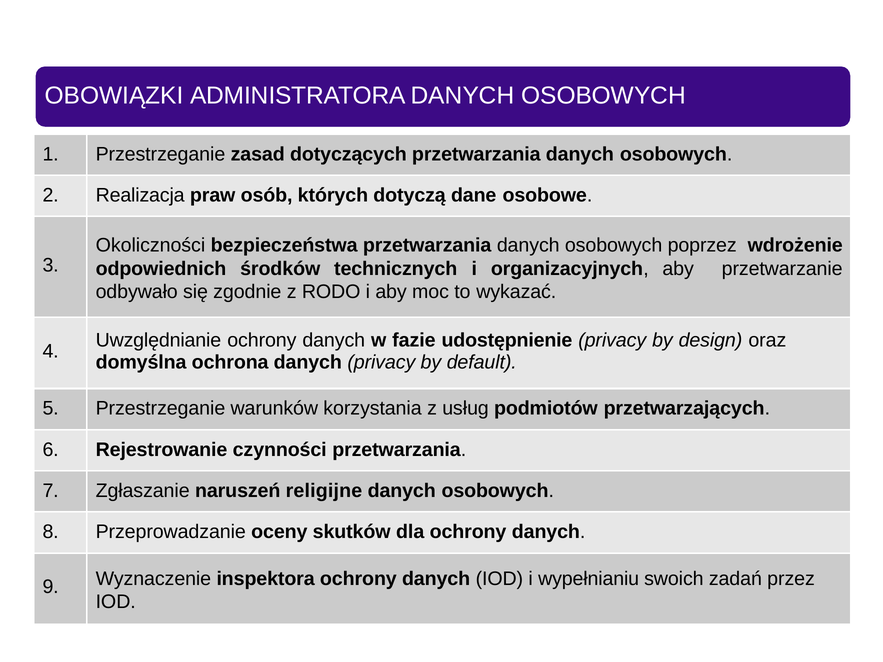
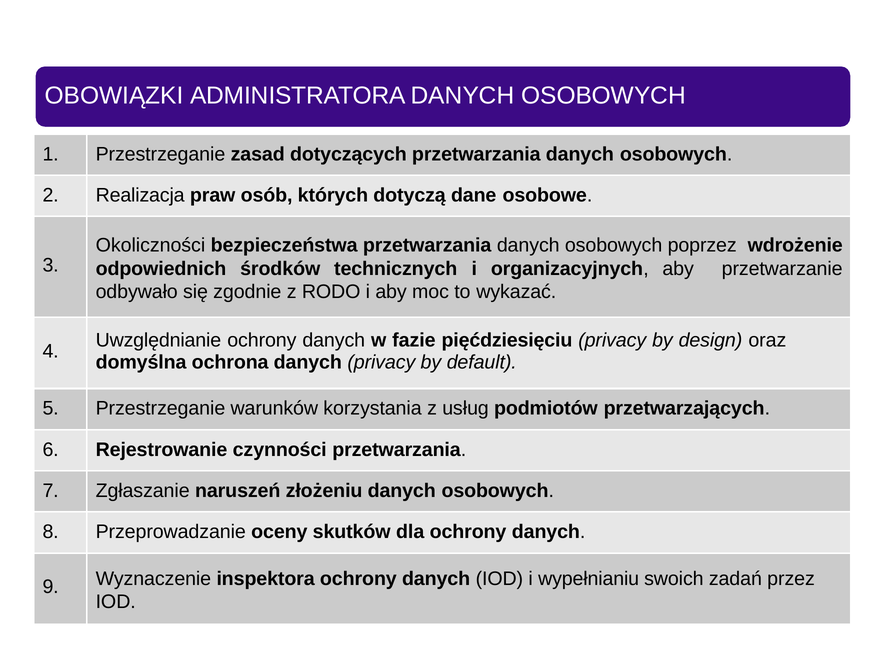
udostępnienie: udostępnienie -> pięćdziesięciu (507, 341)
religijne: religijne -> złożeniu (324, 491)
